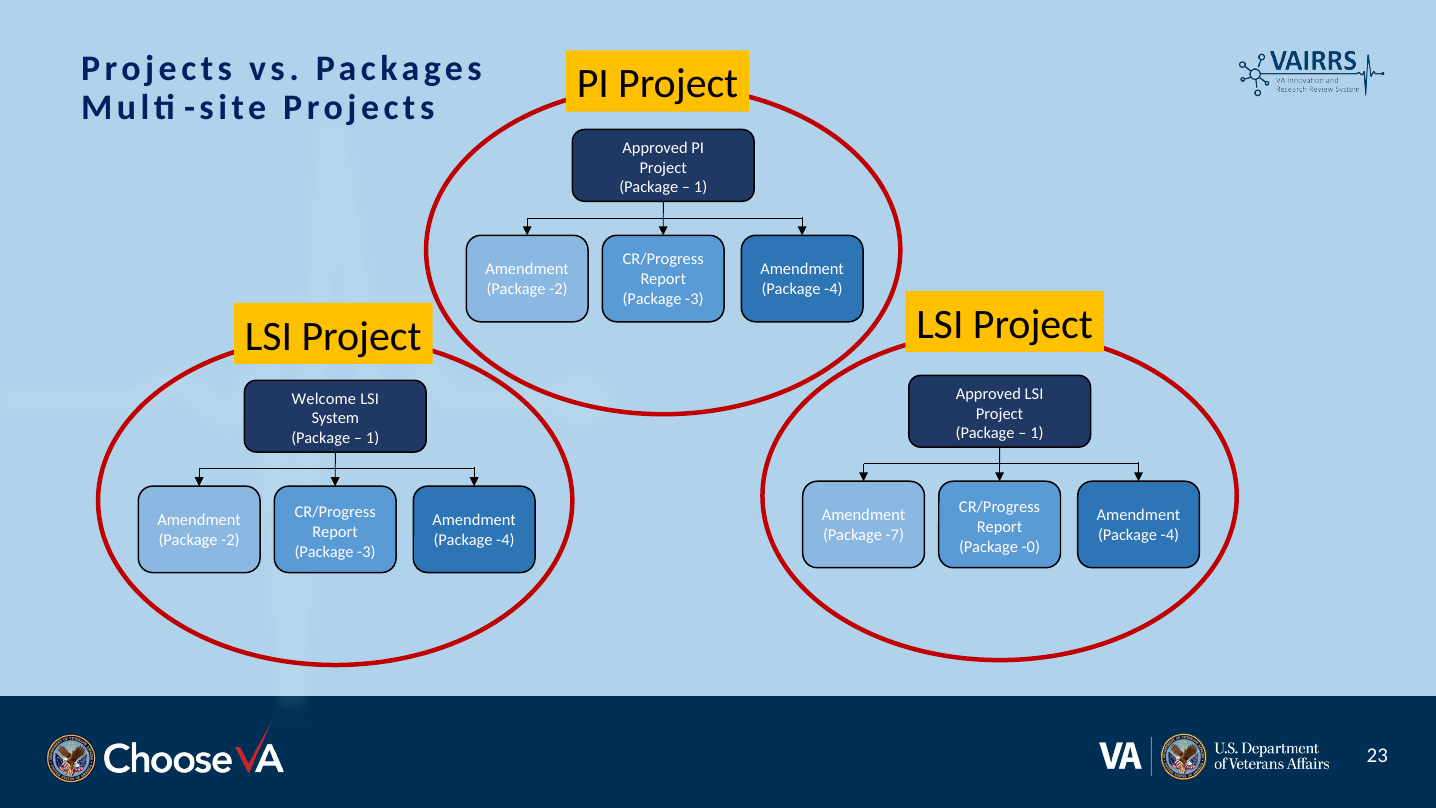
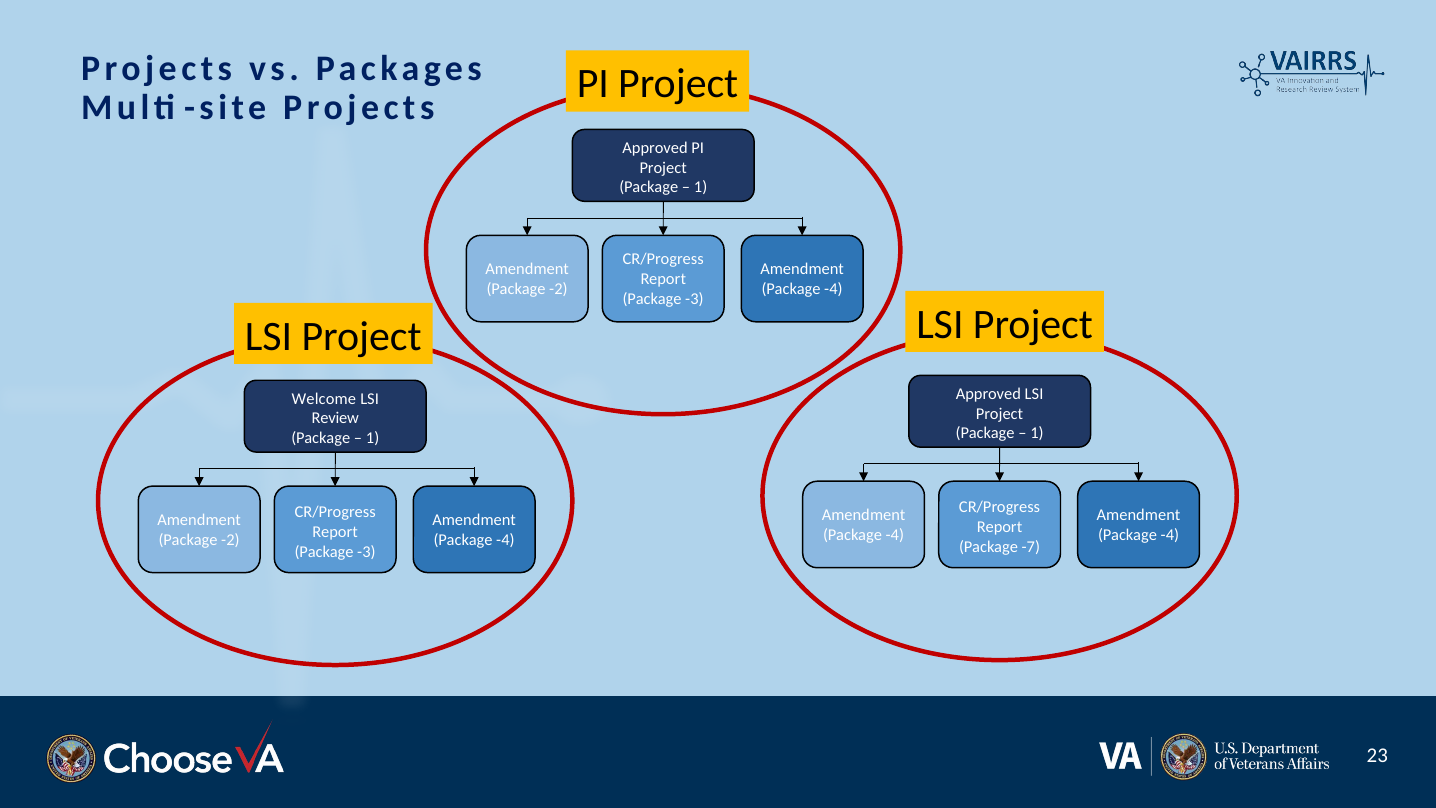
System: System -> Review (335, 418)
-7: -7 -> -4 (895, 535)
-0: -0 -> -7 (1031, 547)
